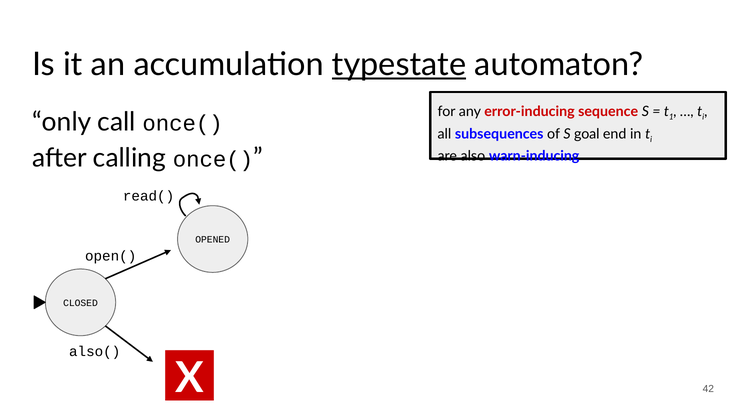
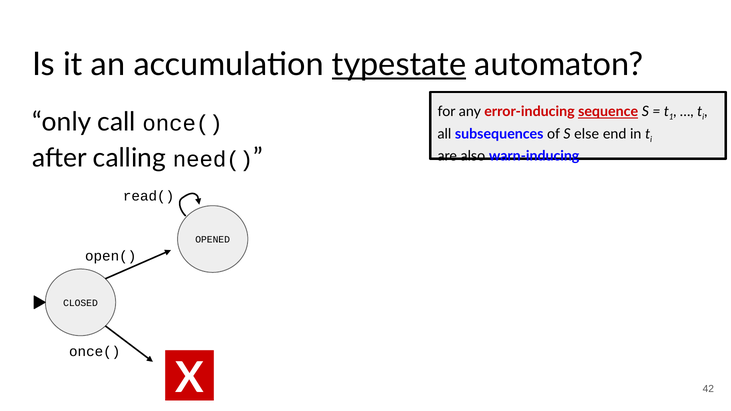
sequence underline: none -> present (608, 112)
goal: goal -> else (587, 134)
calling once(: once( -> need( (213, 160)
also(: also( -> once( (95, 352)
